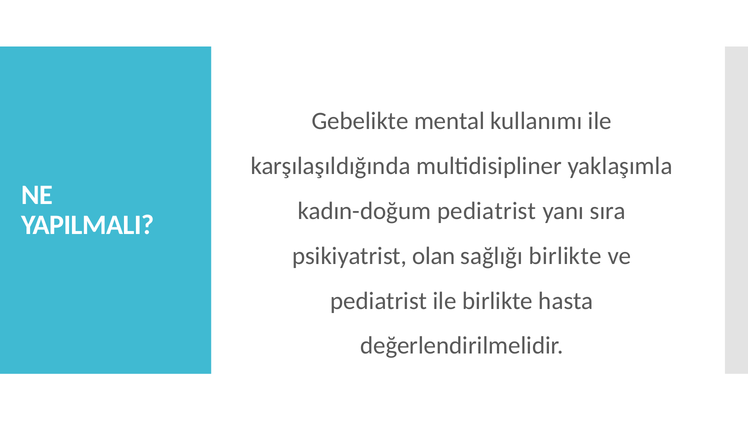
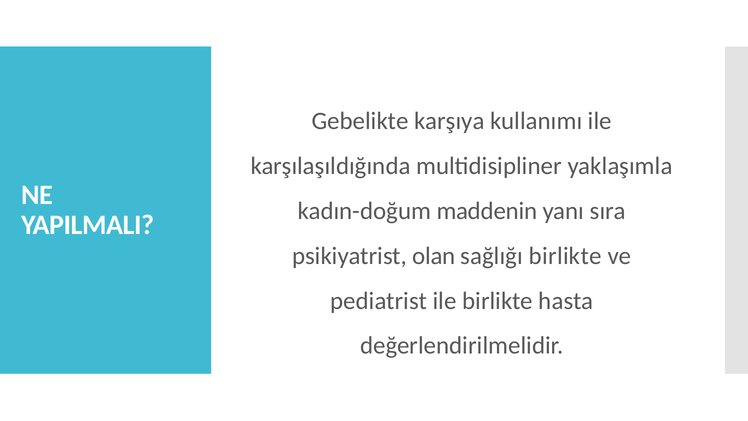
mental: mental -> karşıya (449, 121)
kadın-doğum pediatrist: pediatrist -> maddenin (487, 211)
